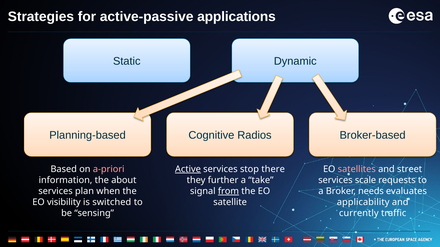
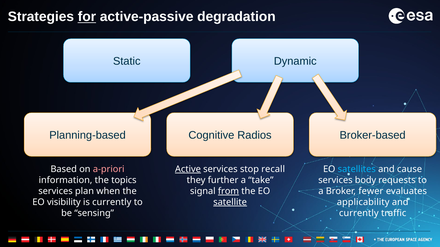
for underline: none -> present (87, 17)
applications: applications -> degradation (236, 17)
there: there -> recall (273, 170)
satellites colour: pink -> light blue (357, 170)
street: street -> cause (410, 170)
about: about -> topics (124, 181)
scale: scale -> body (365, 181)
needs: needs -> fewer (371, 192)
is switched: switched -> currently (112, 203)
satellite underline: none -> present (230, 203)
